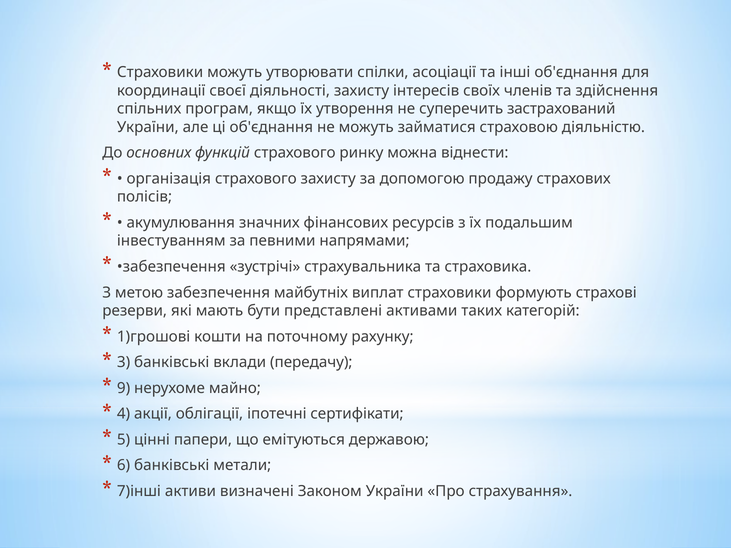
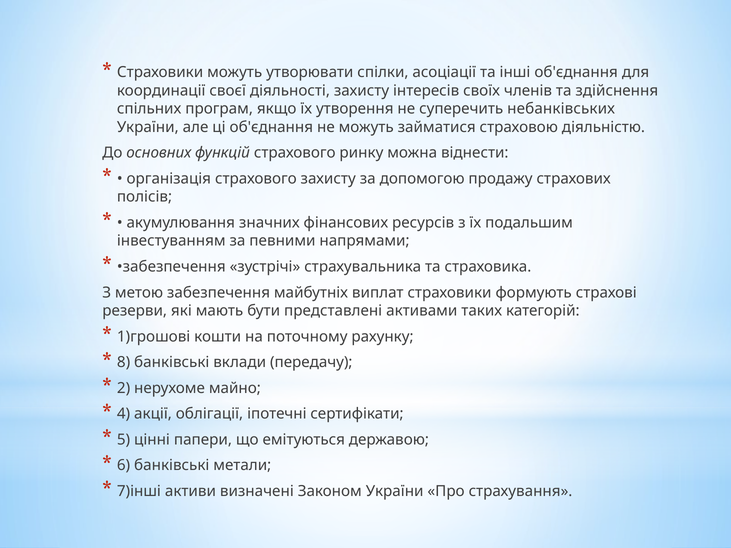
застрахований: застрахований -> небанківських (561, 109)
3: 3 -> 8 (124, 362)
9: 9 -> 2 (124, 388)
